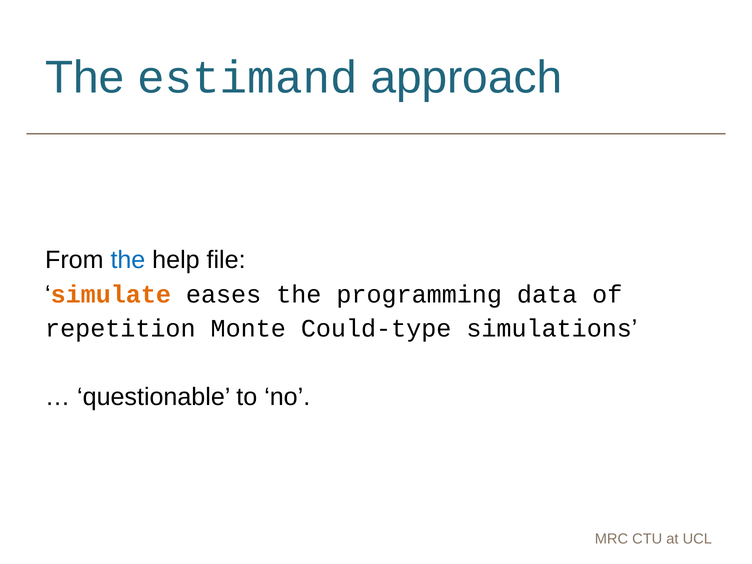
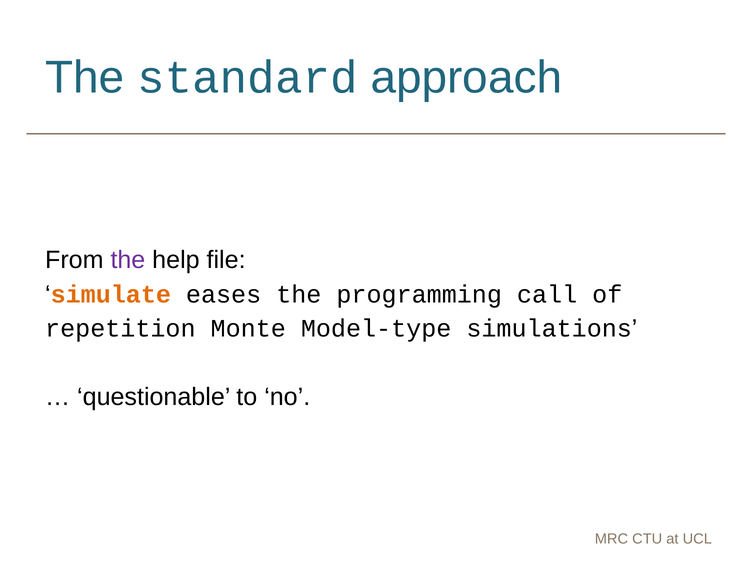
estimand: estimand -> standard (247, 78)
the colour: blue -> purple (128, 260)
data: data -> call (547, 294)
Could-type: Could-type -> Model-type (376, 329)
